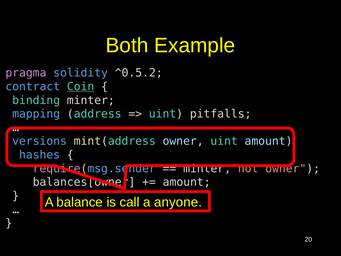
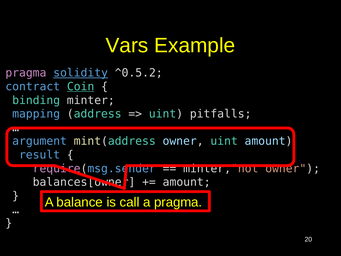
Both: Both -> Vars (127, 45)
solidity underline: none -> present (81, 73)
versions: versions -> argument (40, 141)
hashes: hashes -> result (40, 155)
a anyone: anyone -> pragma (178, 202)
